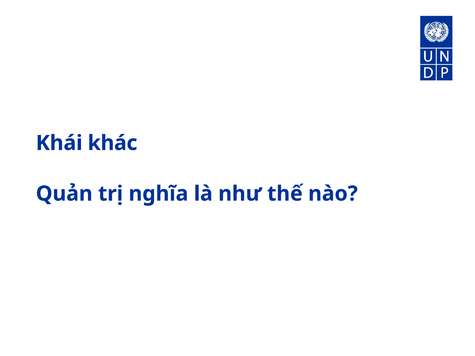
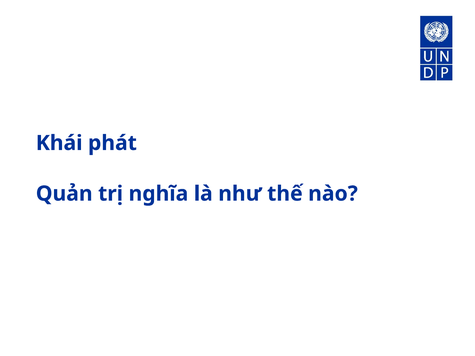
khác: khác -> phát (112, 143)
